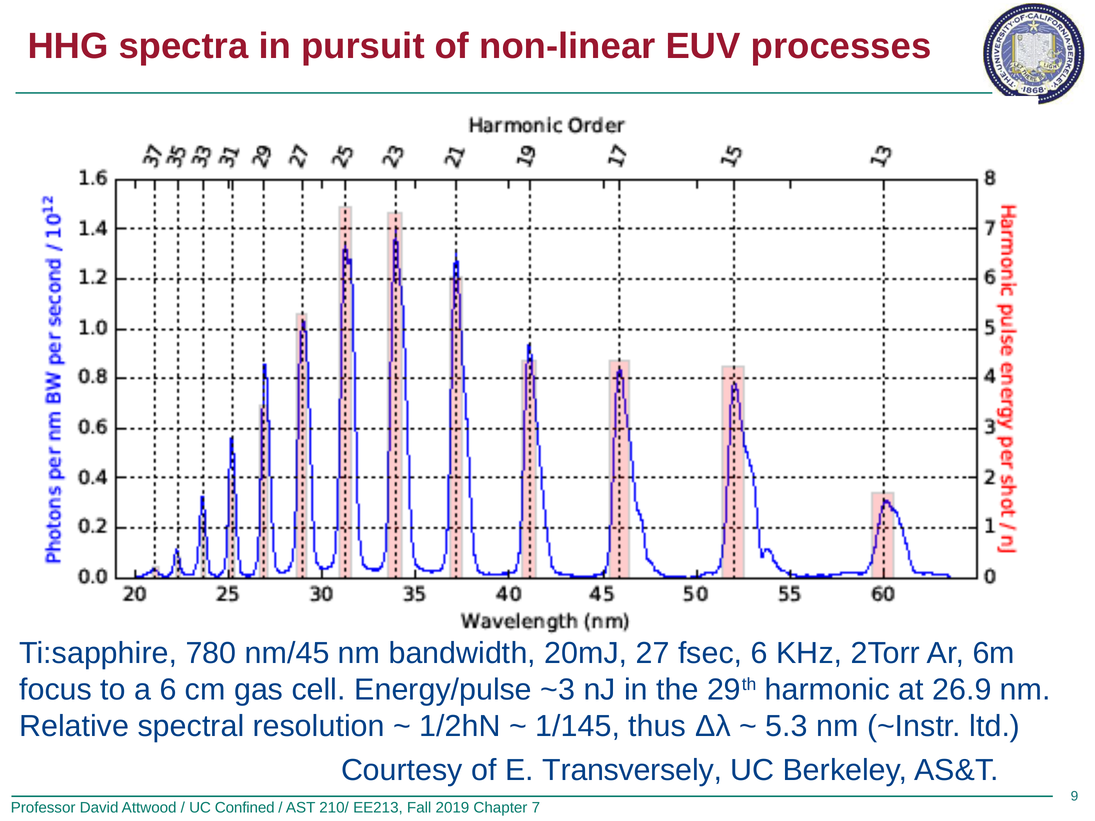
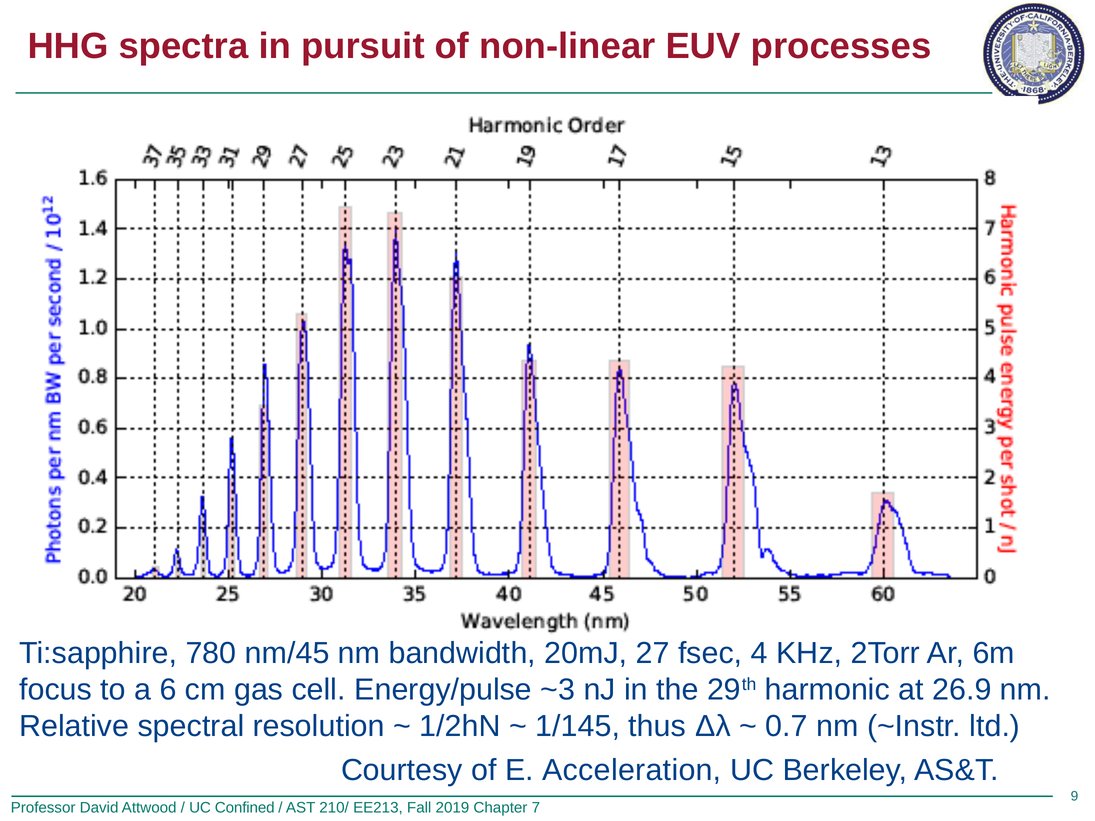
fsec 6: 6 -> 4 (759, 653)
5.3: 5.3 -> 0.7 (787, 726)
Transversely: Transversely -> Acceleration (632, 770)
